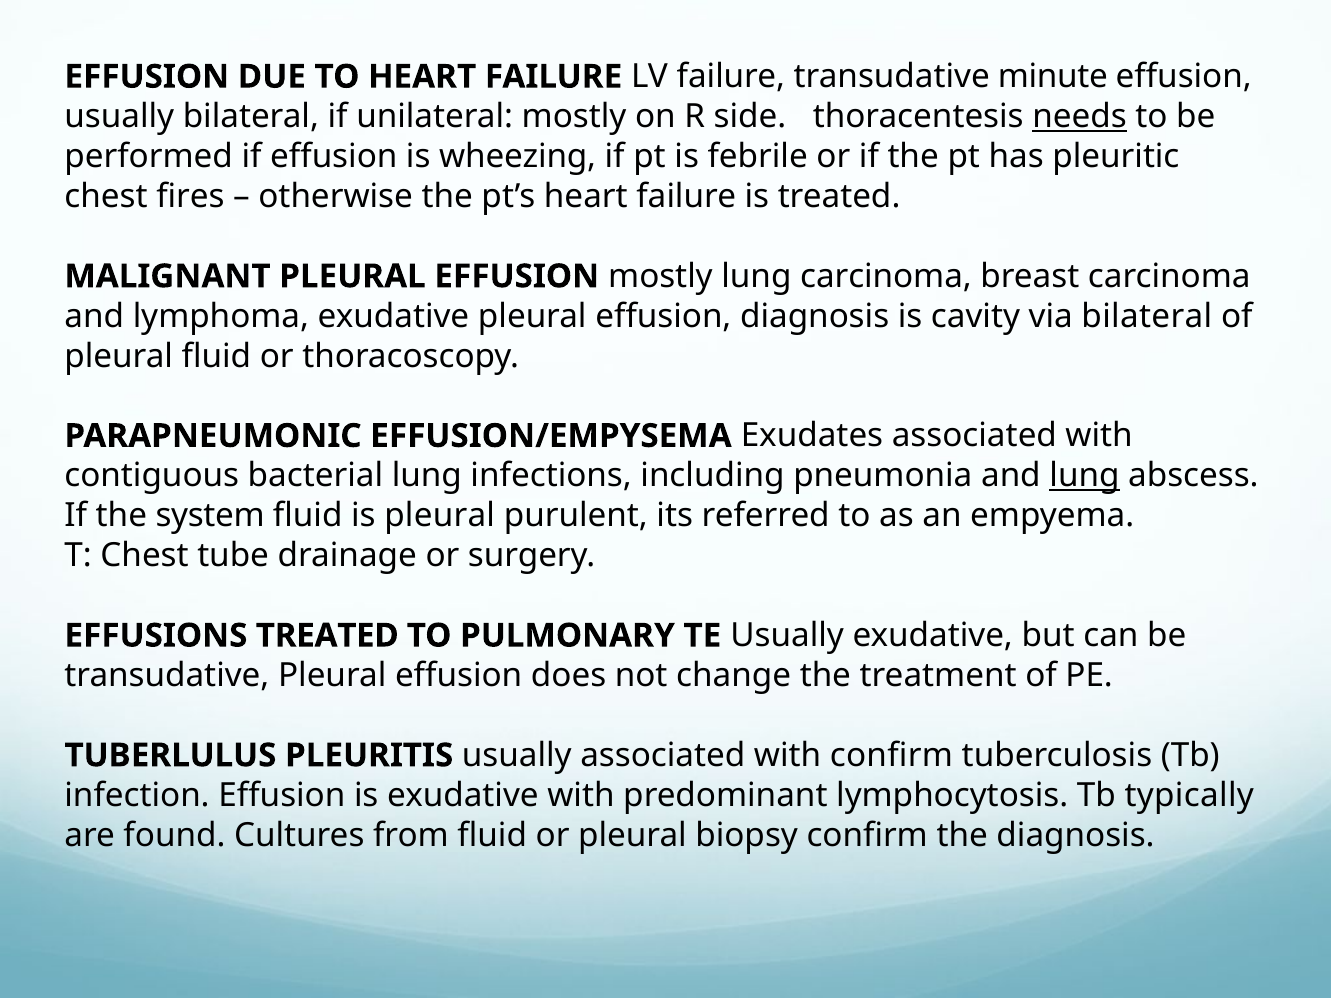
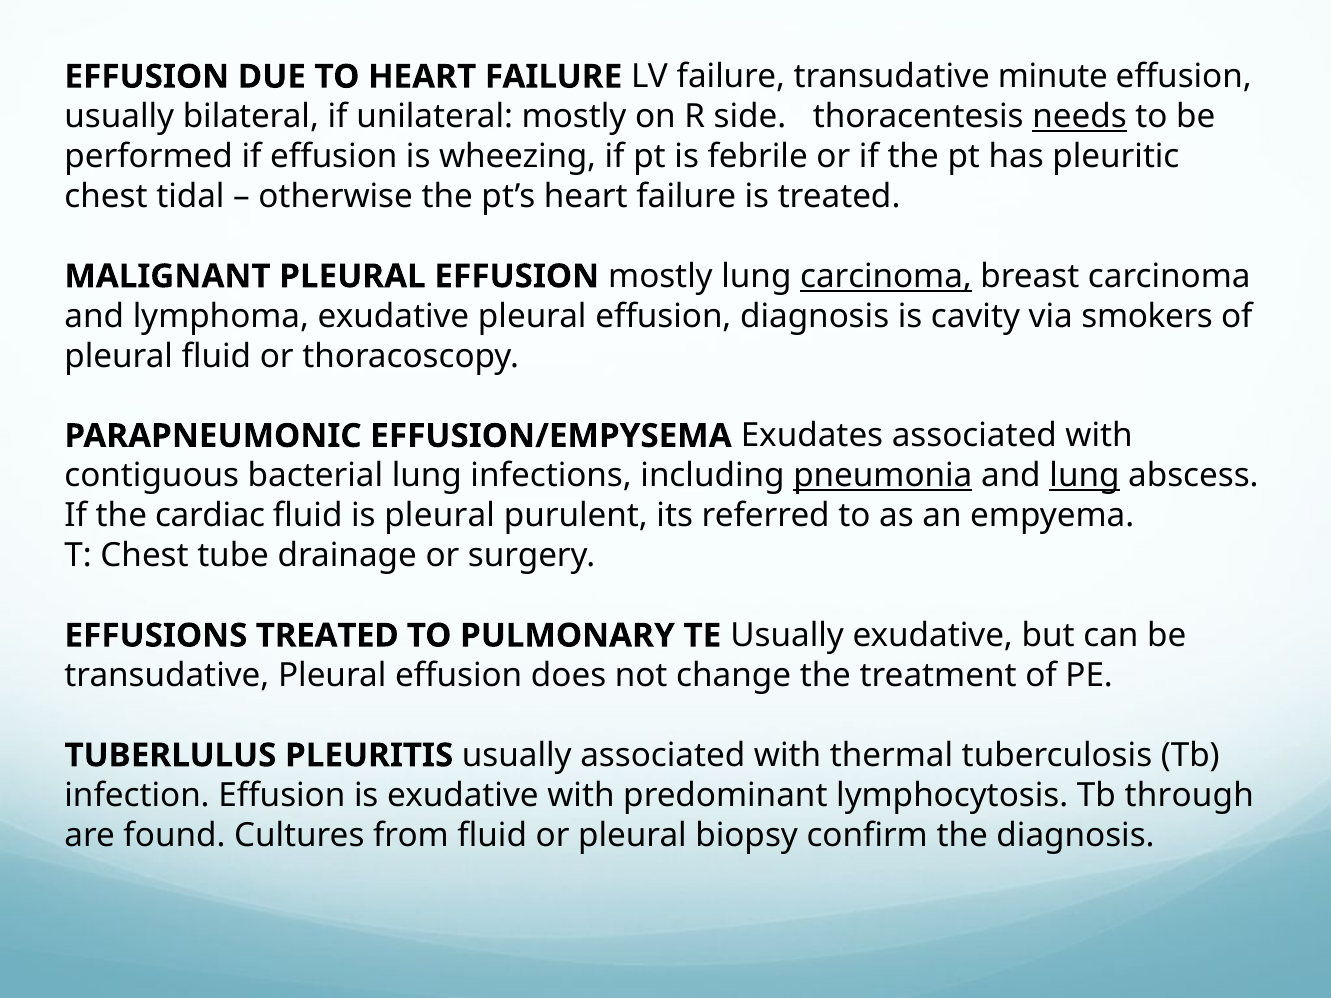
fires: fires -> tidal (190, 197)
carcinoma underline: none -> present (886, 276)
via bilateral: bilateral -> smokers (1147, 316)
pneumonia underline: none -> present (883, 476)
system: system -> cardiac (210, 516)
with confirm: confirm -> thermal (892, 756)
typically: typically -> through (1189, 795)
